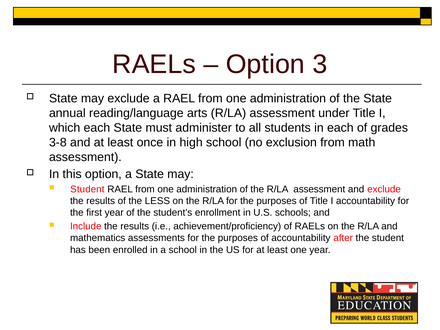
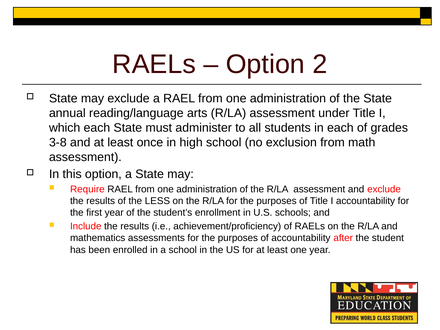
3: 3 -> 2 (320, 64)
Student: Student -> Require (87, 189)
